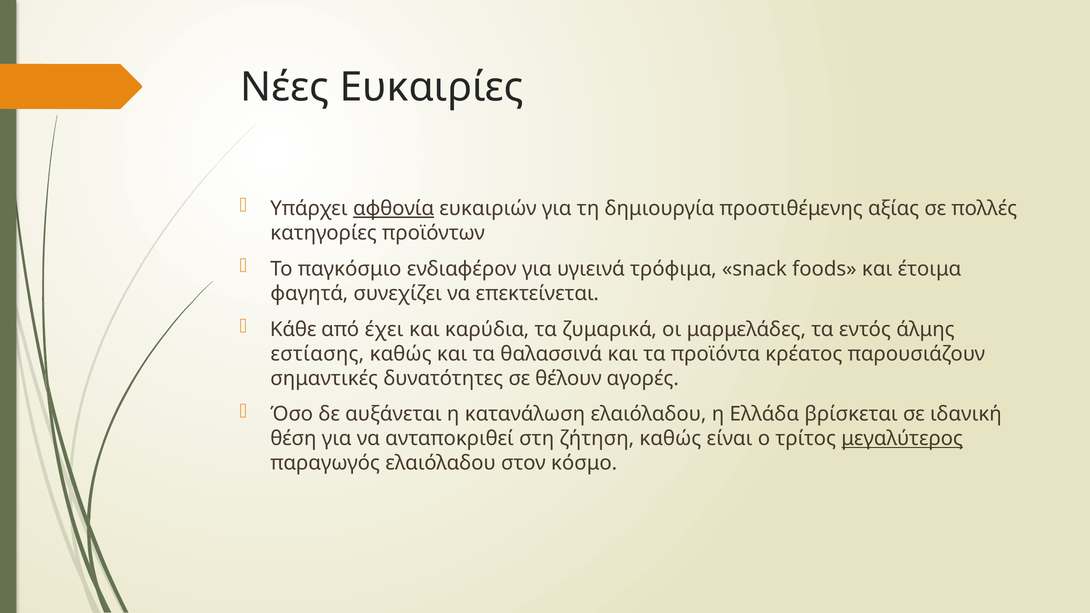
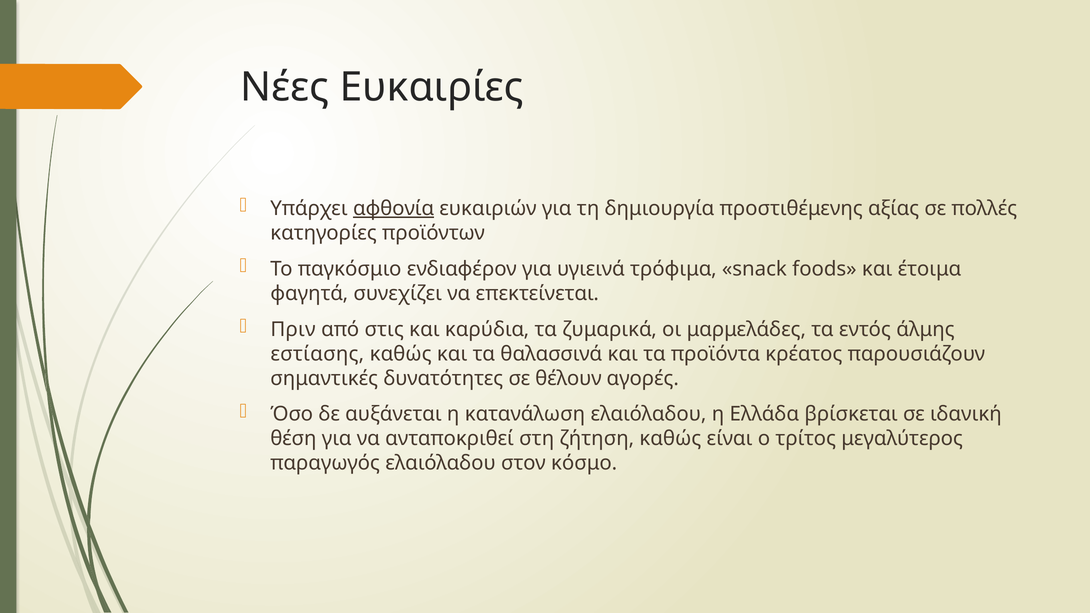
Κάθε: Κάθε -> Πριν (293, 329)
έχει: έχει -> στις (384, 329)
μεγαλύτερος underline: present -> none (902, 439)
